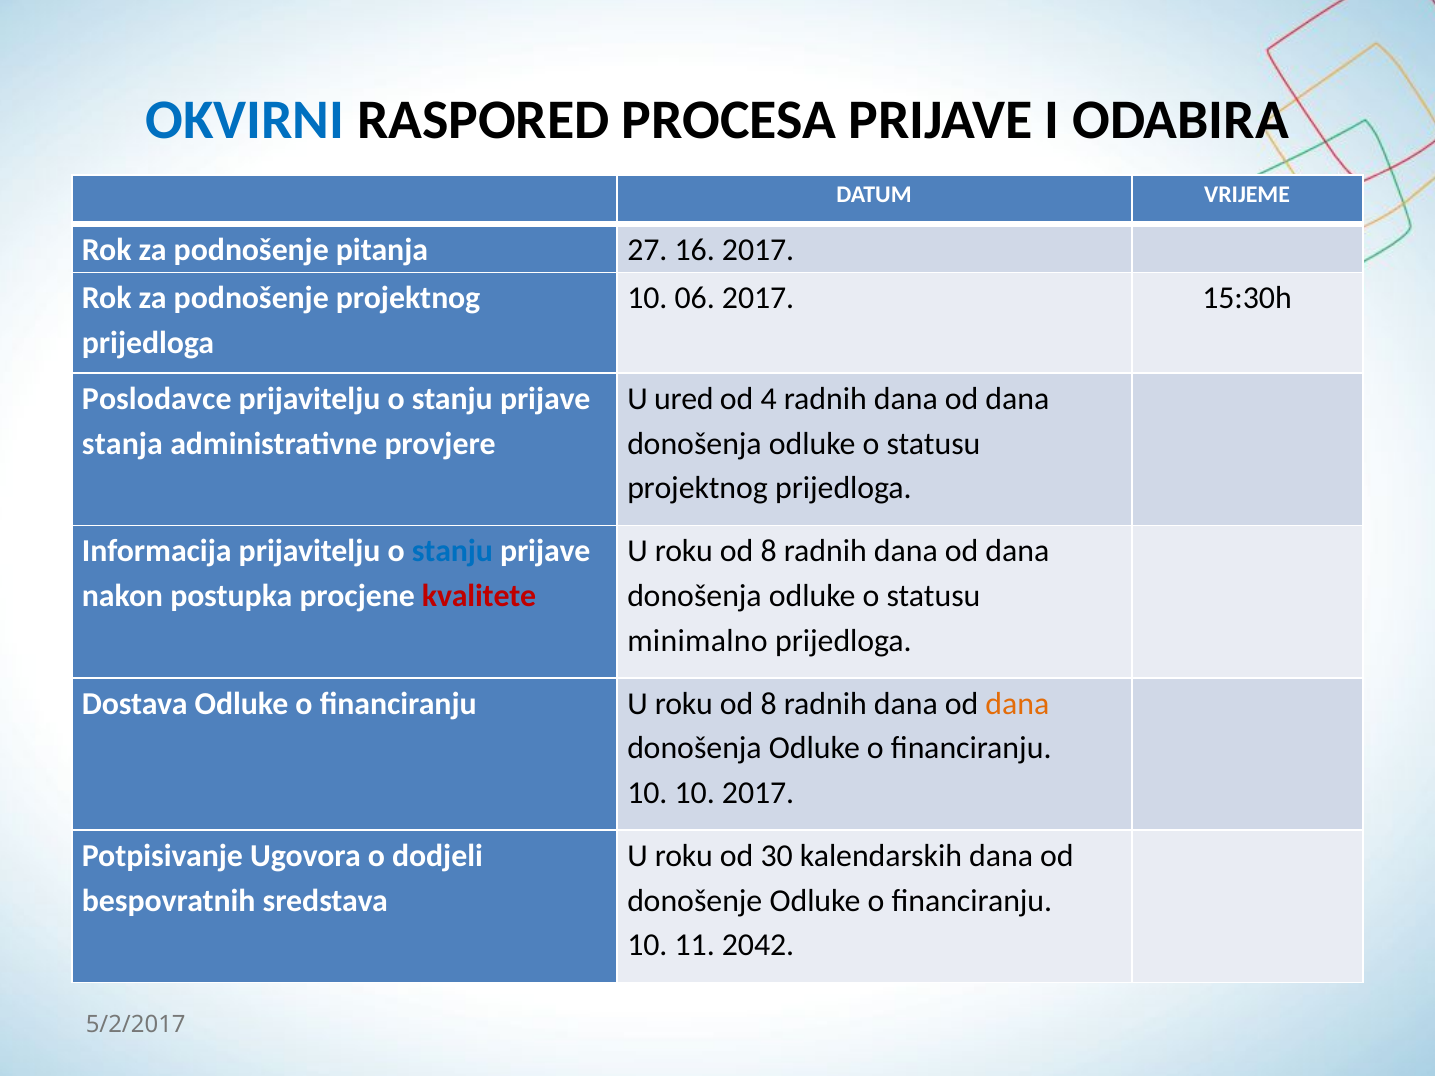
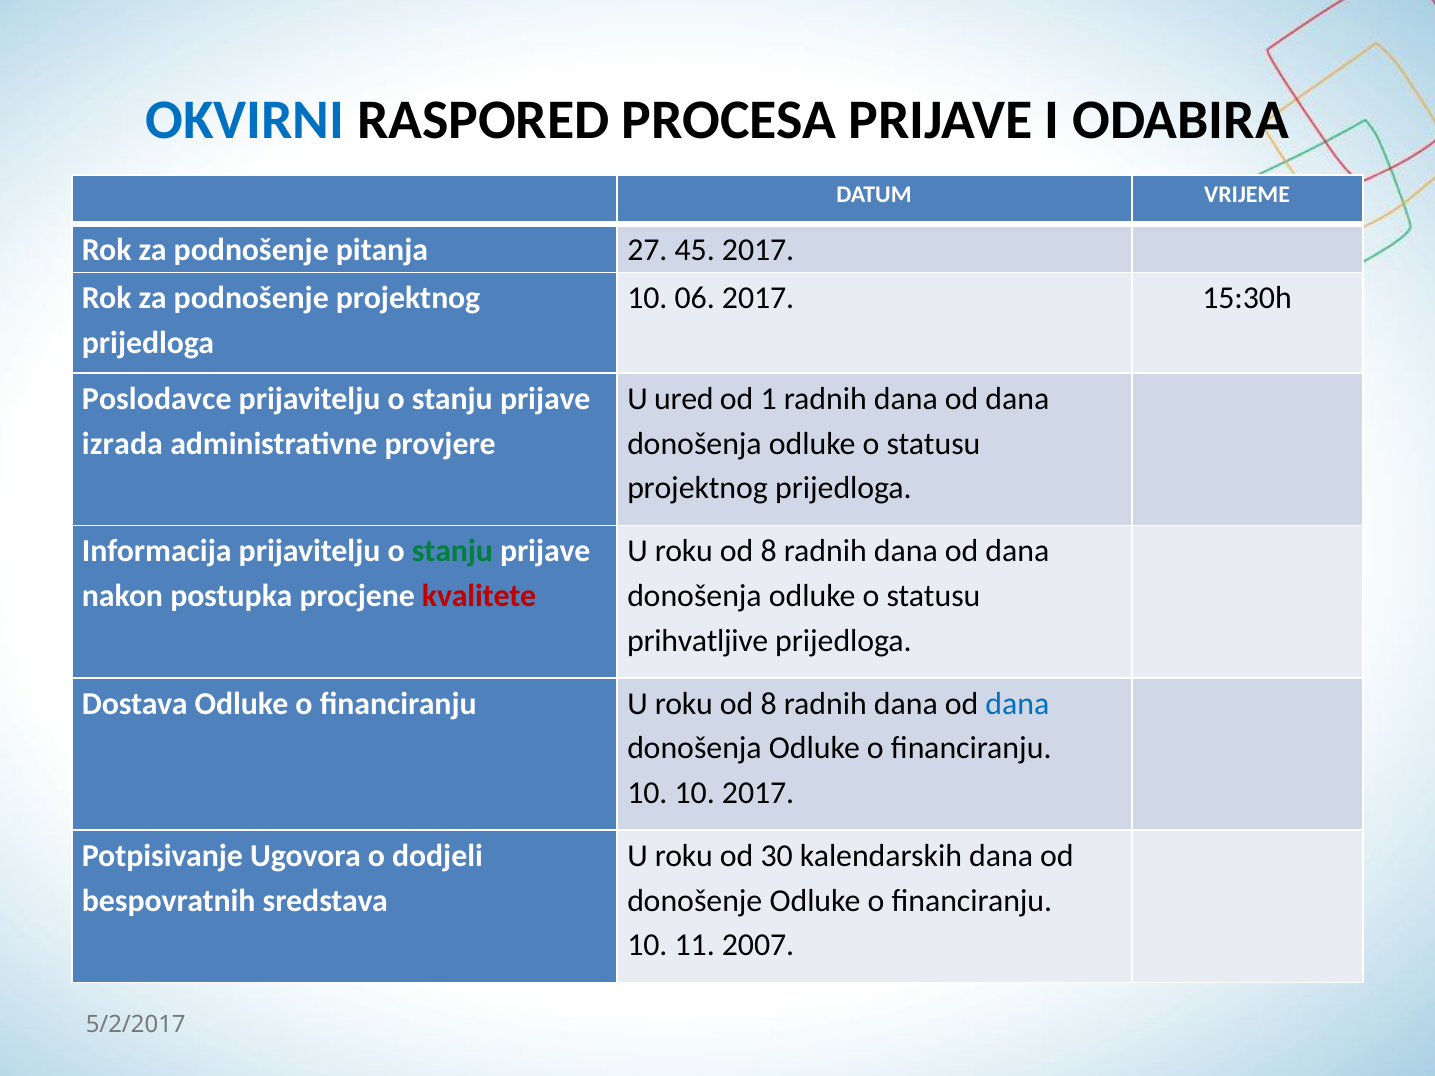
16: 16 -> 45 (695, 250)
4: 4 -> 1 (769, 399)
stanja: stanja -> izrada (122, 444)
stanju colour: blue -> green (452, 551)
minimalno: minimalno -> prihvatljive (698, 641)
dana colour: orange -> blue (1017, 704)
2042: 2042 -> 2007 (758, 946)
